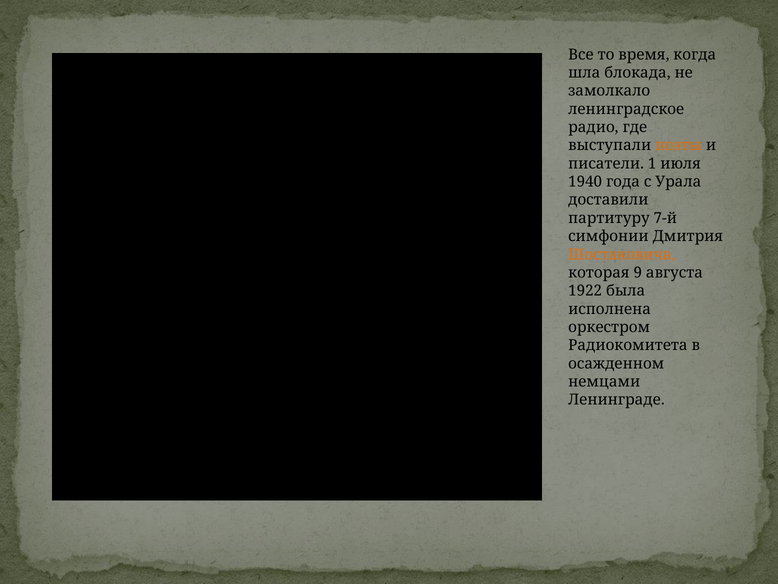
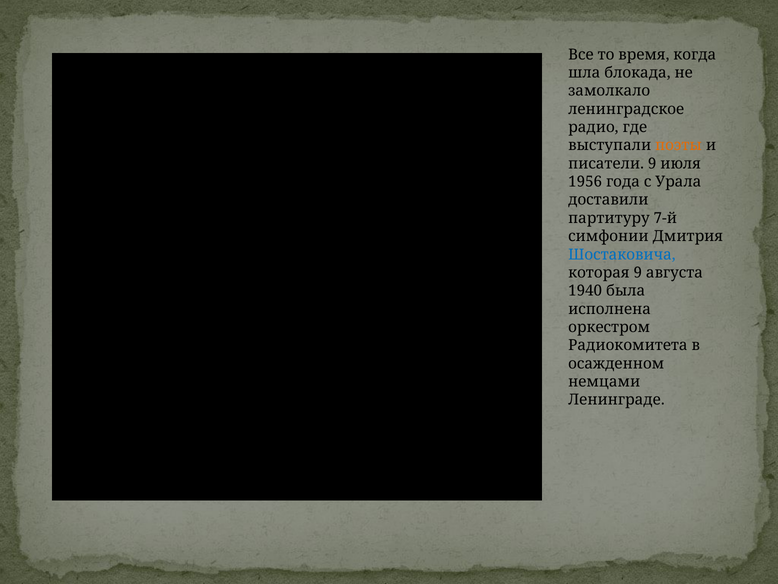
писатели 1: 1 -> 9 (652, 164)
1940: 1940 -> 1956 (585, 182)
Шостаковича colour: orange -> blue (622, 254)
1922: 1922 -> 1940 (585, 291)
